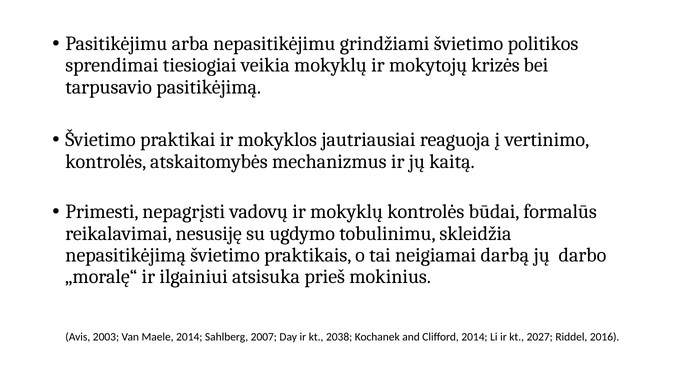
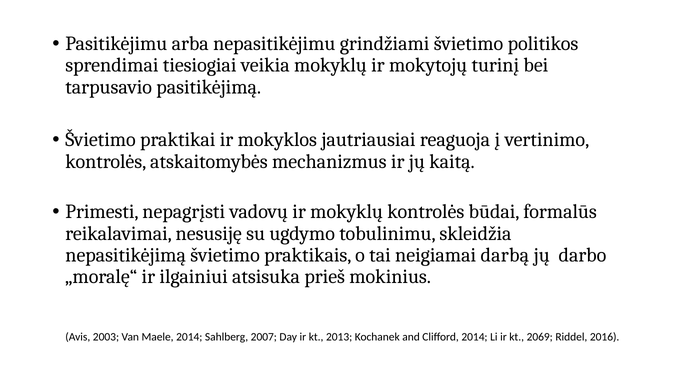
krizės: krizės -> turinį (495, 65)
2038: 2038 -> 2013 (339, 337)
2027: 2027 -> 2069 (540, 337)
